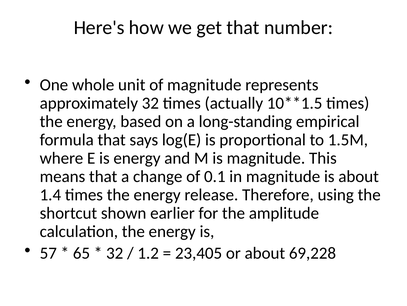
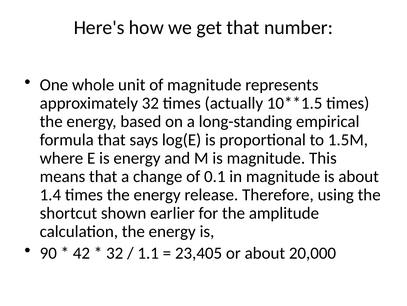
57: 57 -> 90 (48, 253)
65: 65 -> 42 (81, 253)
1.2: 1.2 -> 1.1 (148, 253)
69,228: 69,228 -> 20,000 (312, 253)
